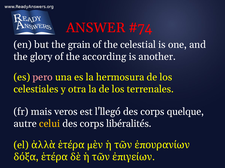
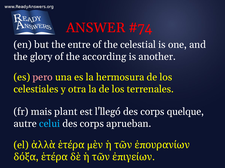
grain: grain -> entre (79, 45)
veros: veros -> plant (66, 112)
celui colour: yellow -> light blue (50, 124)
libéralités: libéralités -> aprueban (129, 124)
